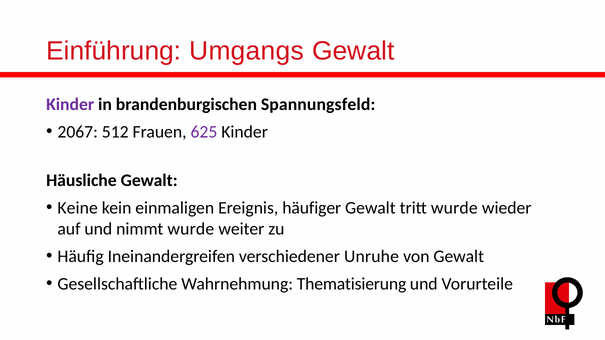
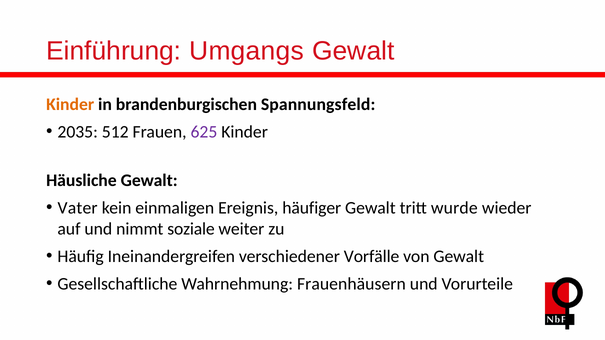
Kinder colour: purple -> orange (70, 105)
2067: 2067 -> 2035 (78, 132)
Keine: Keine -> Vater (78, 208)
nimmt wurde: wurde -> soziale (191, 229)
Unruhe: Unruhe -> Vorfälle (372, 257)
Thematisierung: Thematisierung -> Frauenhäusern (351, 284)
